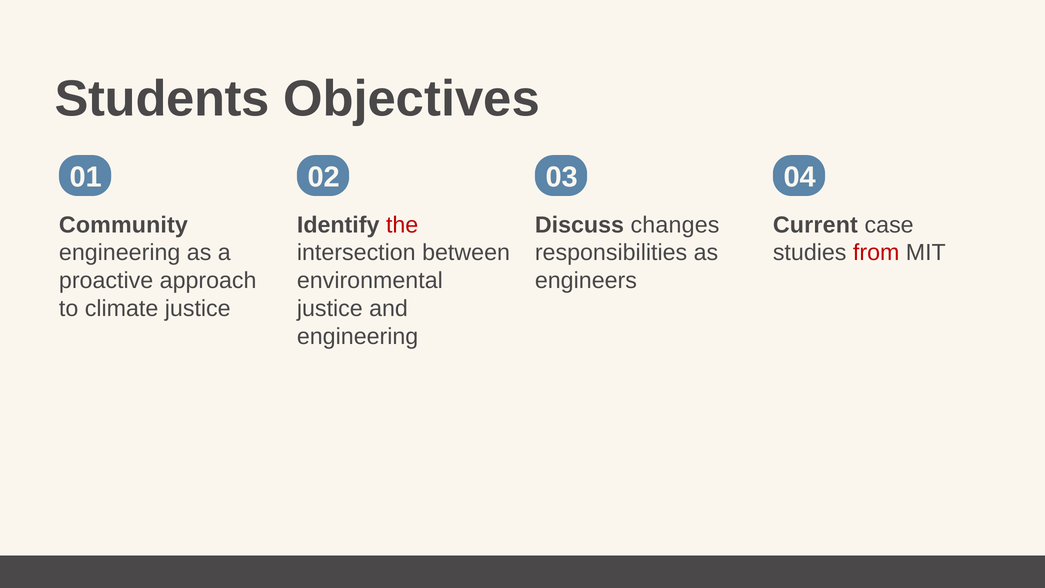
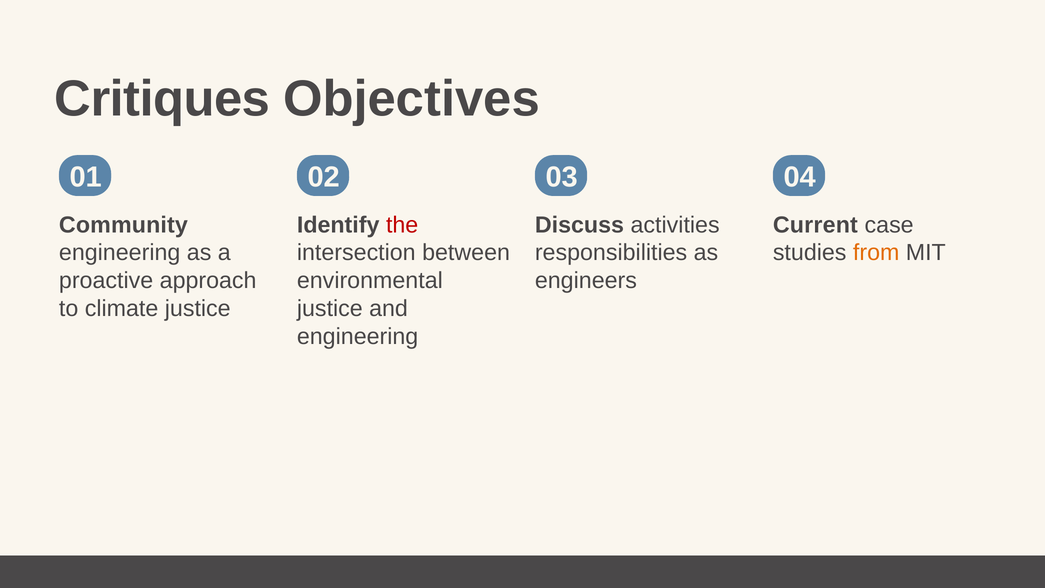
Students: Students -> Critiques (162, 99)
changes: changes -> activities (675, 225)
from colour: red -> orange (876, 253)
